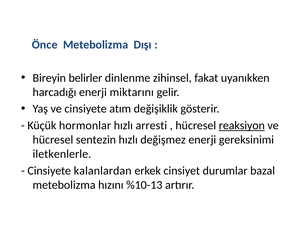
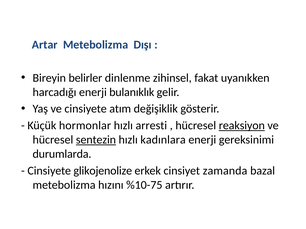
Önce: Önce -> Artar (45, 45)
miktarını: miktarını -> bulanıklık (132, 92)
sentezin underline: none -> present (96, 140)
değişmez: değişmez -> kadınlara (163, 140)
iletkenlerle: iletkenlerle -> durumlarda (62, 154)
kalanlardan: kalanlardan -> glikojenolize (103, 171)
durumlar: durumlar -> zamanda (225, 171)
%10-13: %10-13 -> %10-75 (144, 185)
